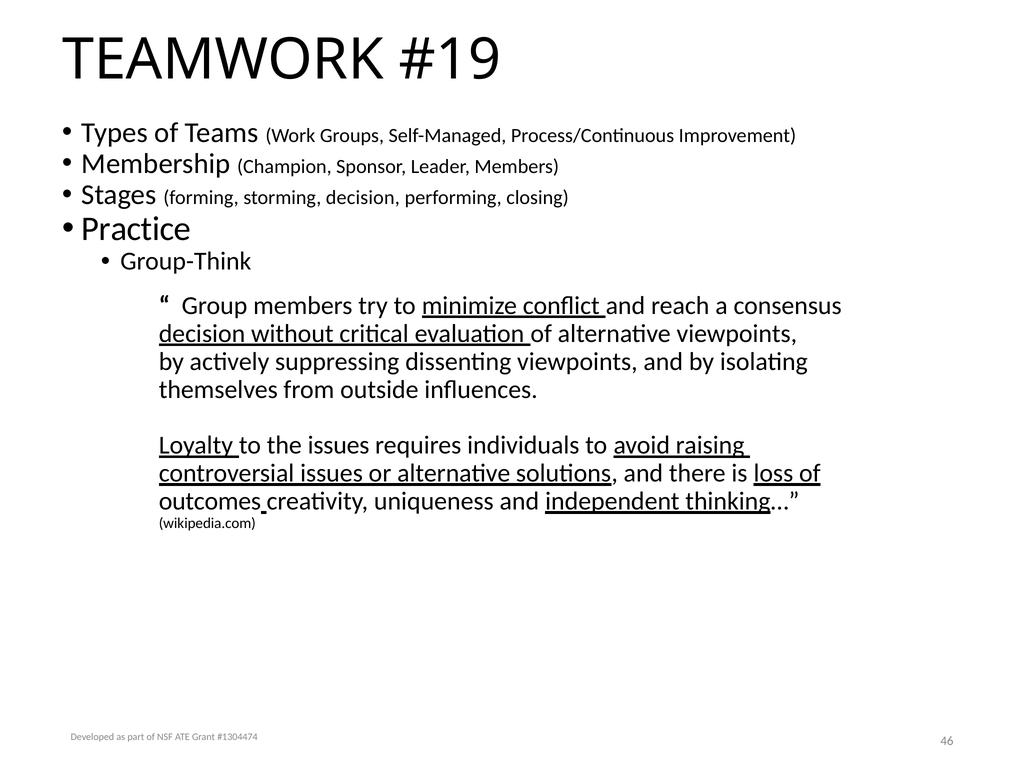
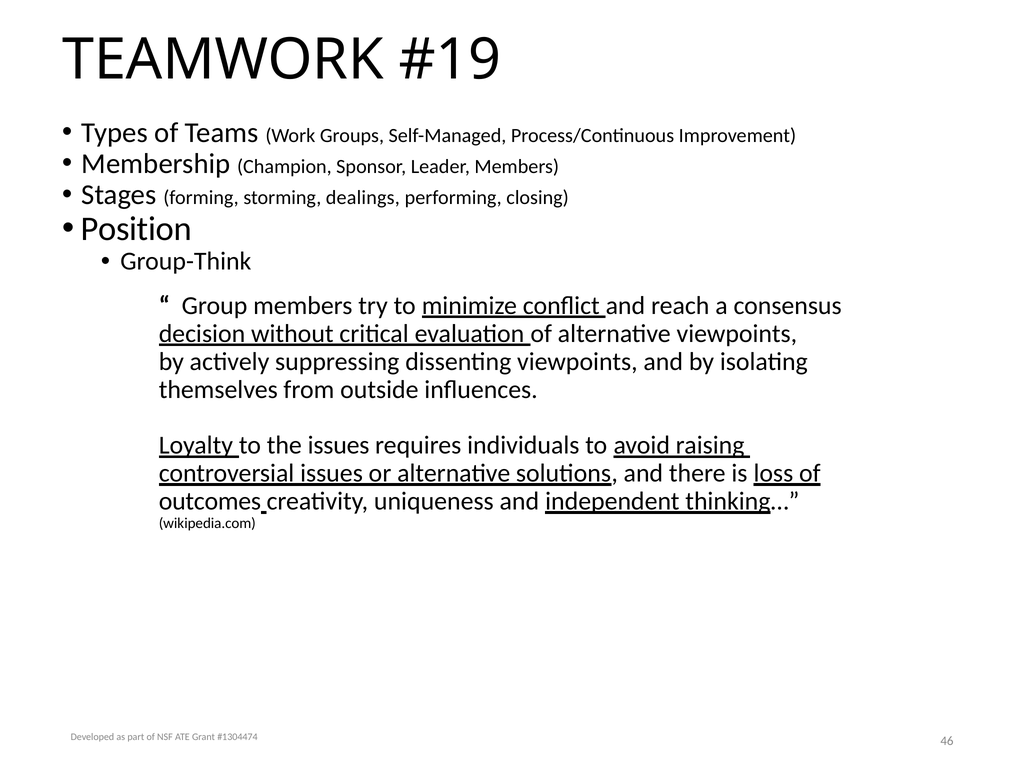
storming decision: decision -> dealings (363, 198)
Practice: Practice -> Position (136, 229)
